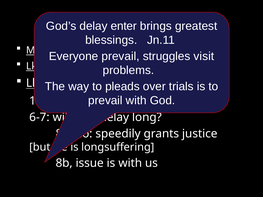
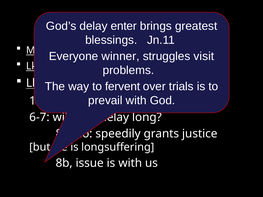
prevail: prevail -> winner (121, 56)
pleads: pleads -> fervent (123, 87)
